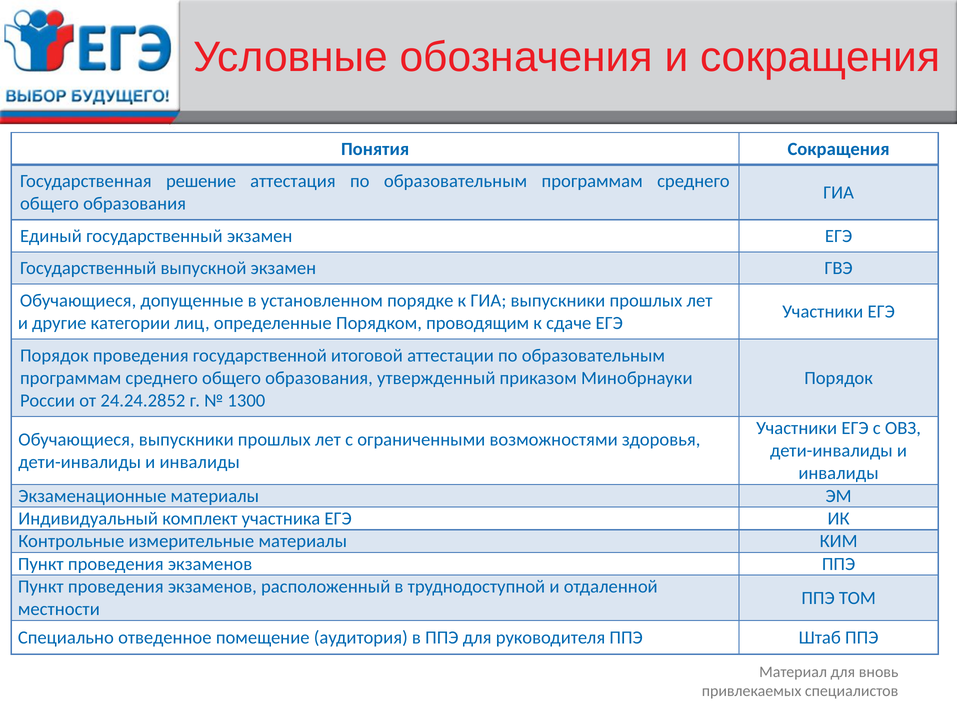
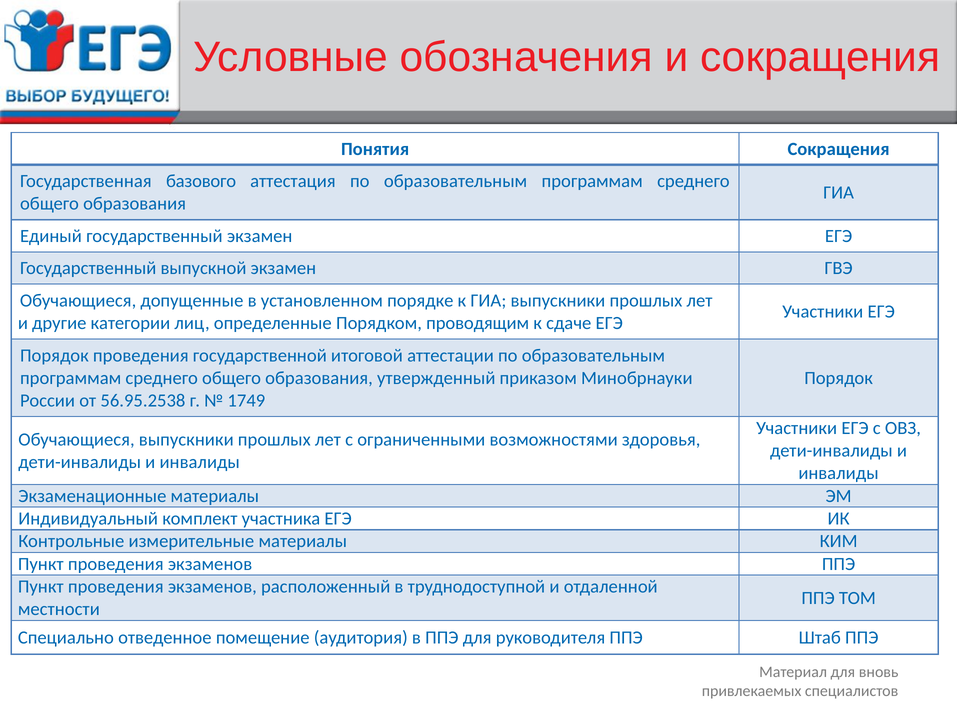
решение: решение -> базового (201, 181)
24.24.2852: 24.24.2852 -> 56.95.2538 (143, 401)
1300: 1300 -> 1749 (246, 401)
